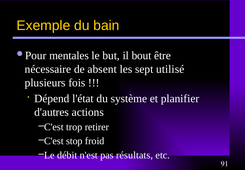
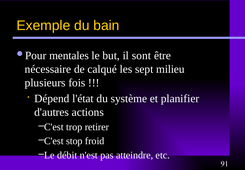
bout: bout -> sont (141, 55)
absent: absent -> calqué (102, 69)
utilisé: utilisé -> milieu (170, 69)
résultats: résultats -> atteindre (135, 155)
